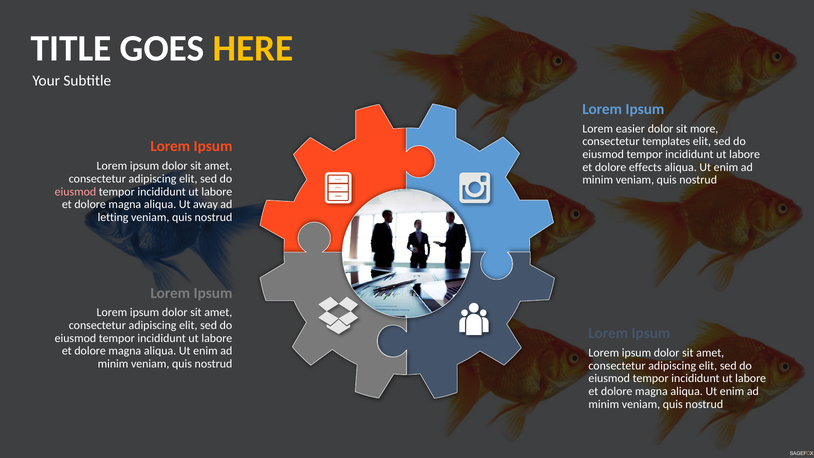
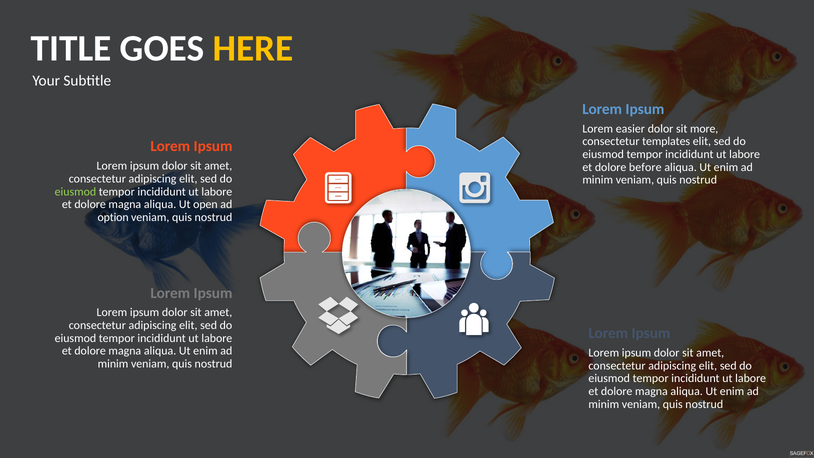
effects: effects -> before (645, 167)
eiusmod colour: pink -> light green (75, 192)
away: away -> open (205, 204)
letting: letting -> option (113, 217)
